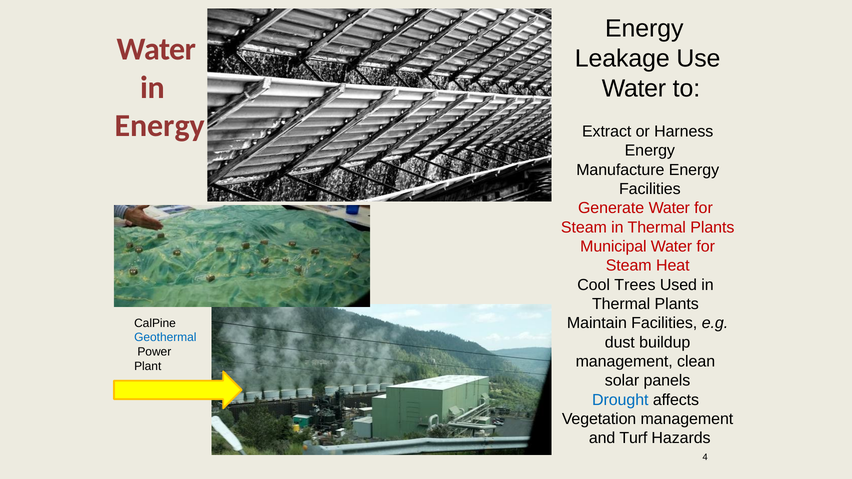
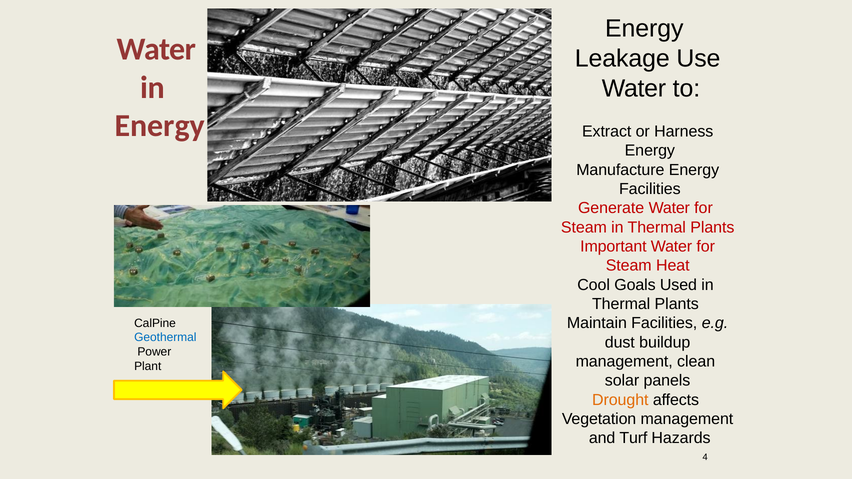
Municipal: Municipal -> Important (613, 247)
Trees: Trees -> Goals (635, 285)
Drought colour: blue -> orange (620, 400)
